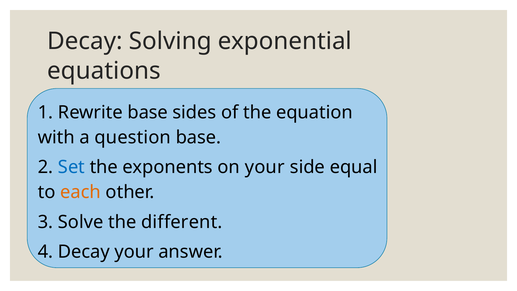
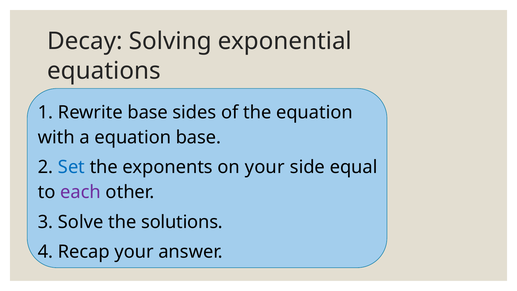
a question: question -> equation (133, 137)
each colour: orange -> purple (81, 192)
different: different -> solutions (182, 222)
4 Decay: Decay -> Recap (84, 252)
